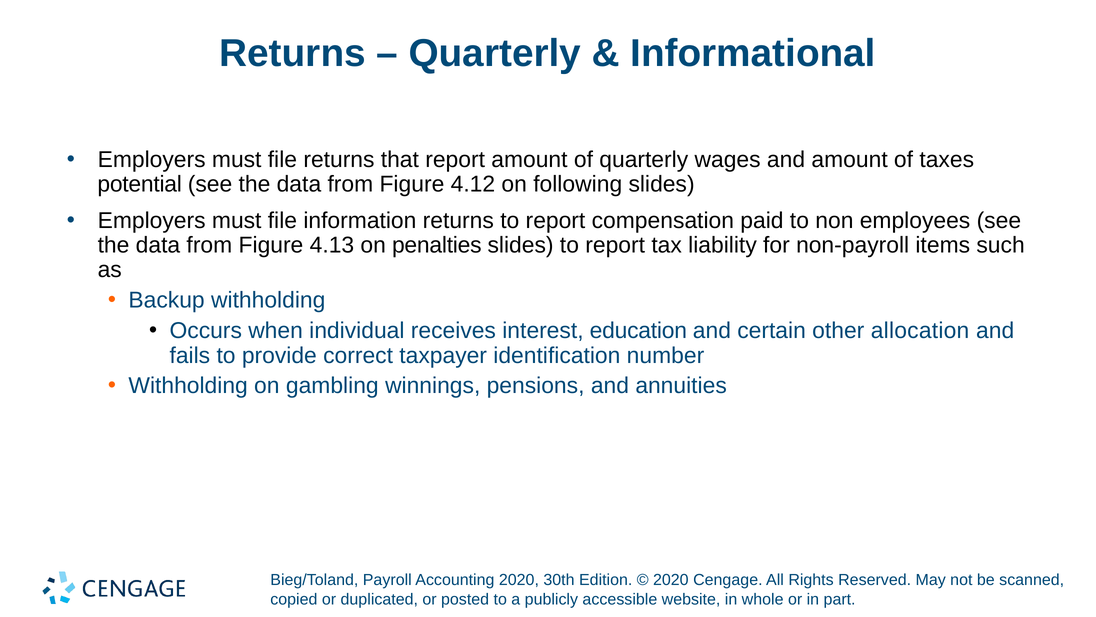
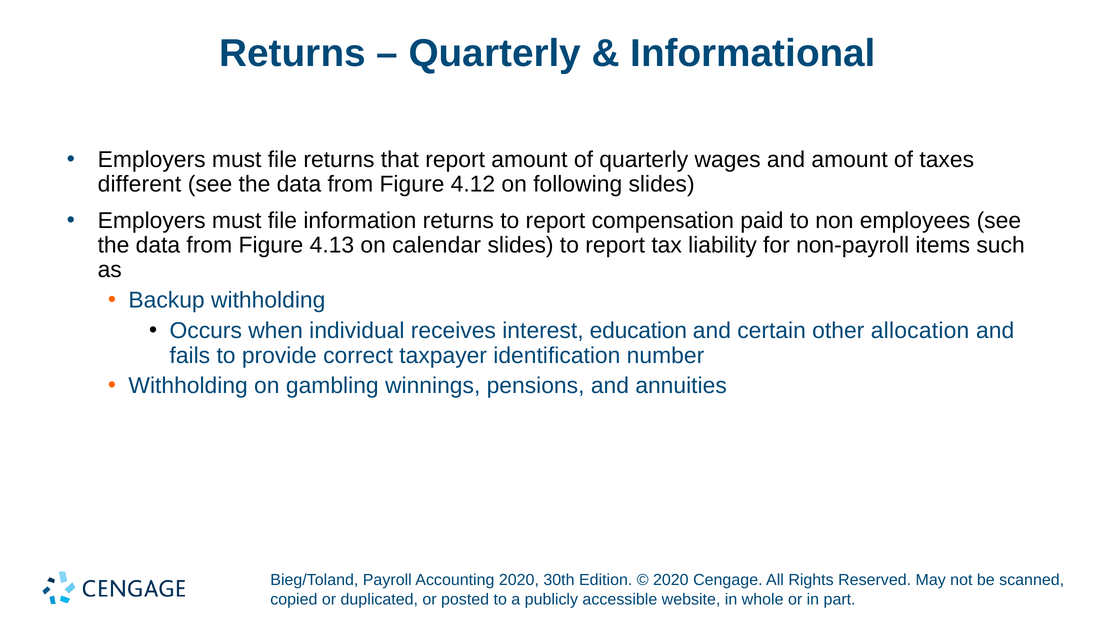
potential: potential -> different (139, 184)
penalties: penalties -> calendar (437, 245)
